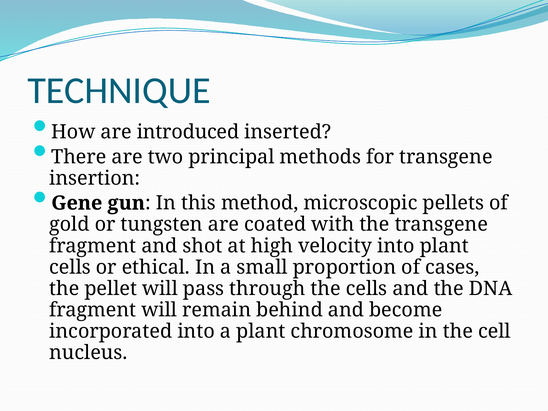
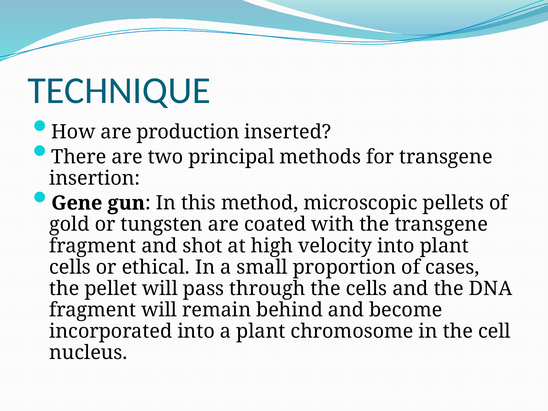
introduced: introduced -> production (188, 132)
